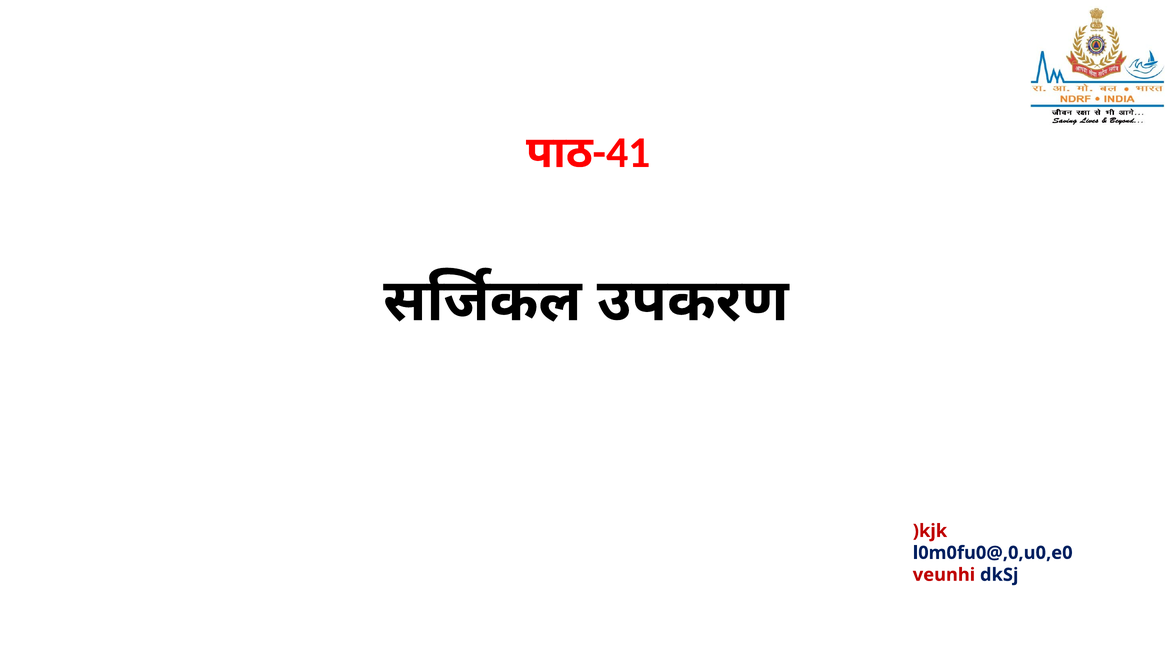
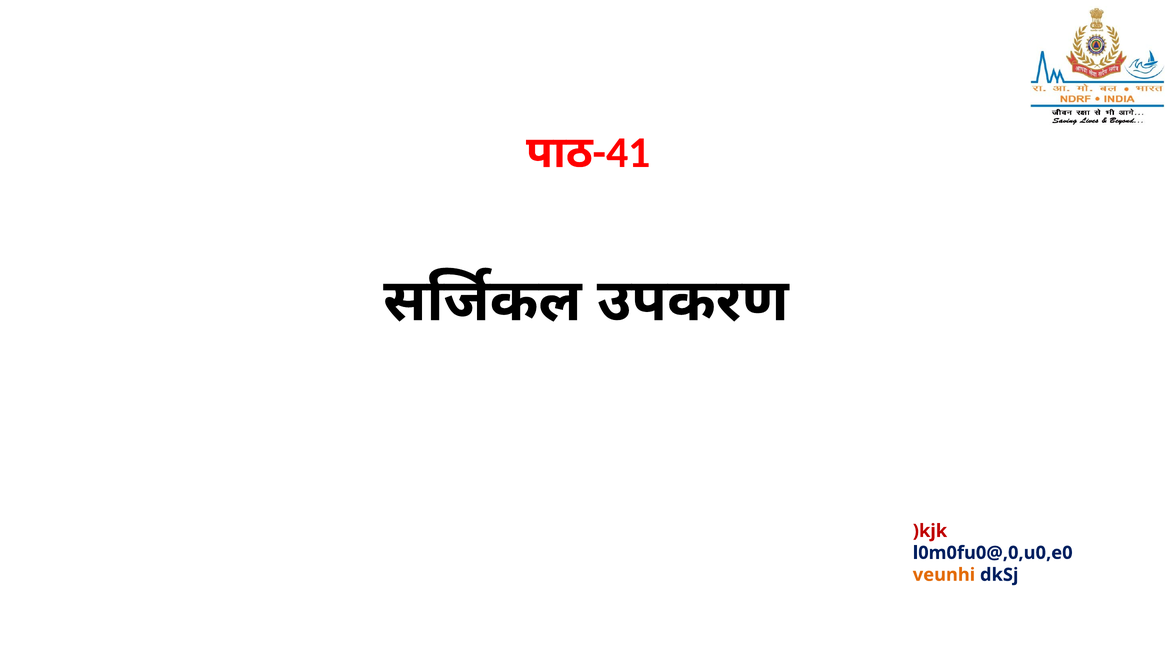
veunhi colour: red -> orange (944, 575)
